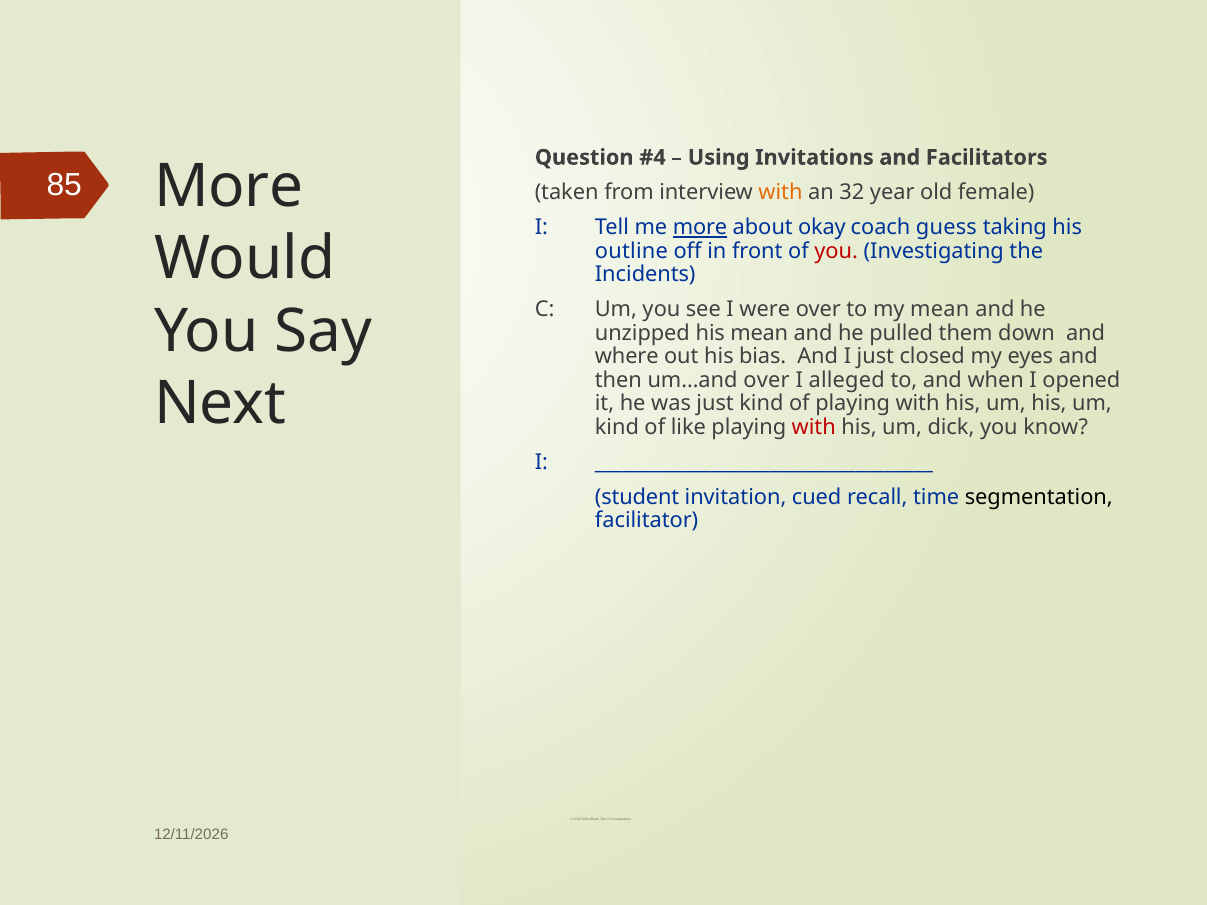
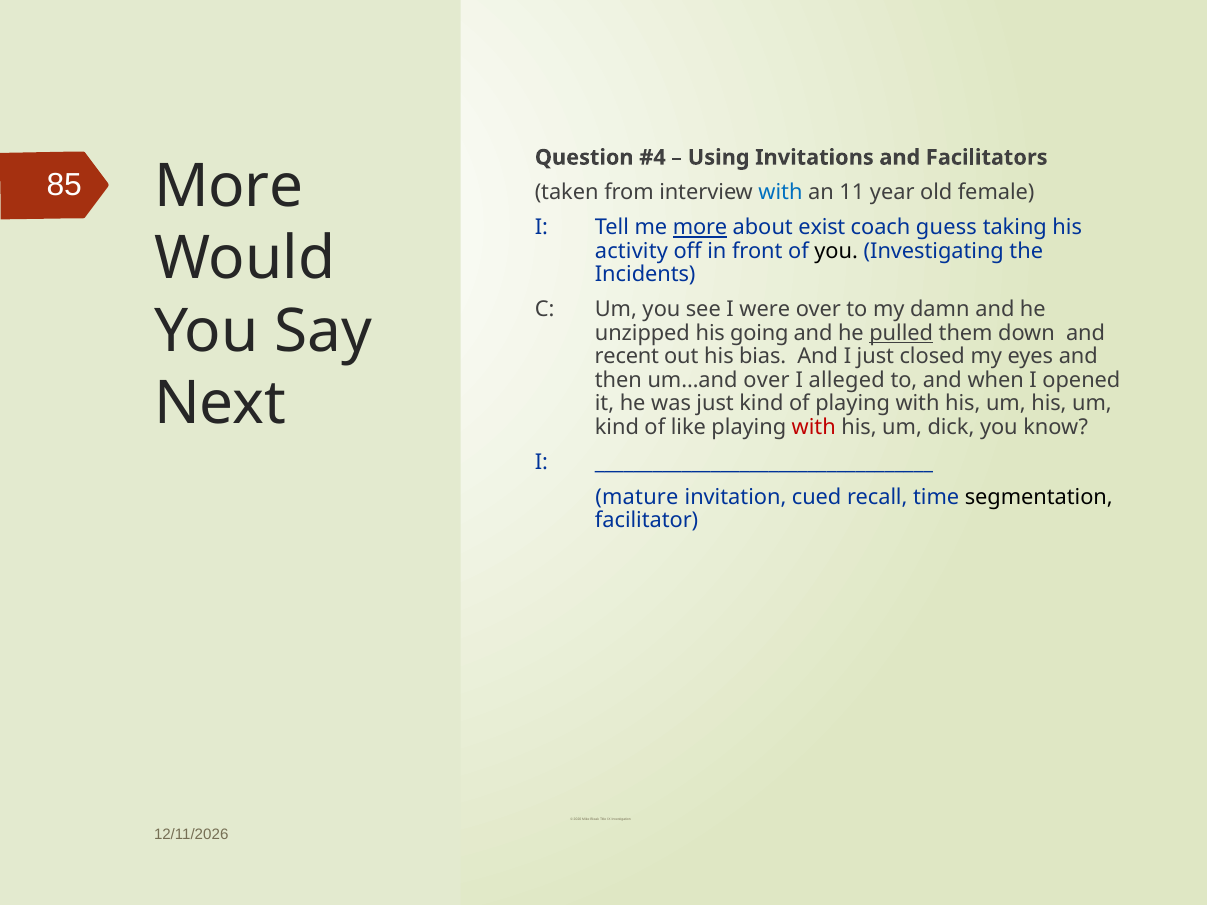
with colour: orange -> blue (781, 193)
32: 32 -> 11 (852, 193)
okay: okay -> exist (822, 228)
outline: outline -> activity (631, 251)
you colour: red -> black (836, 251)
my mean: mean -> damn (940, 310)
his mean: mean -> going (759, 333)
pulled underline: none -> present (901, 333)
where: where -> recent (627, 357)
student: student -> mature (637, 497)
